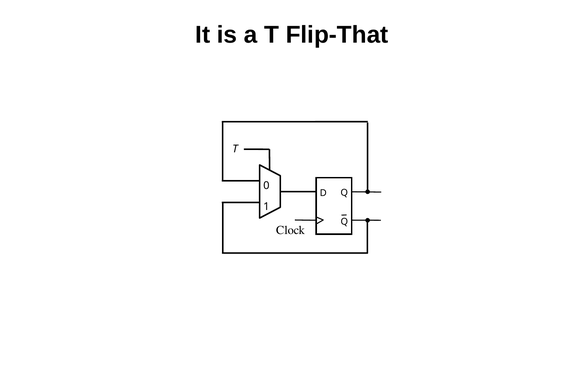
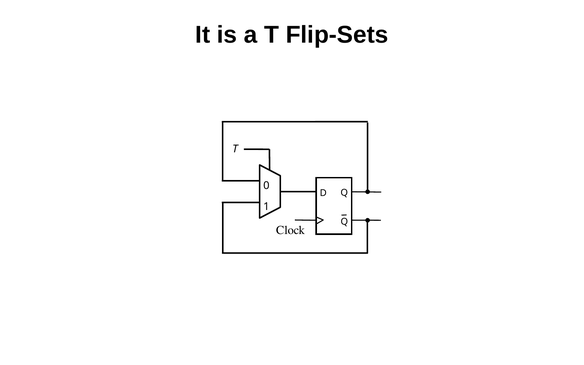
Flip-That: Flip-That -> Flip-Sets (337, 35)
